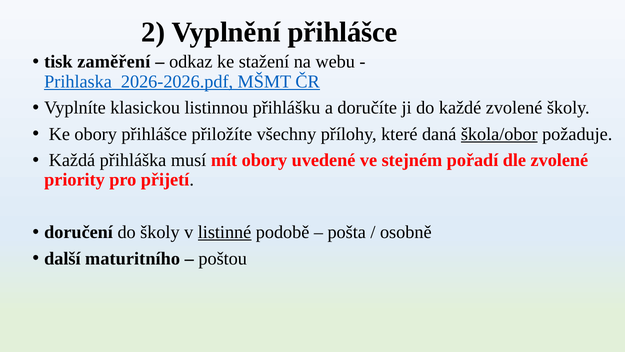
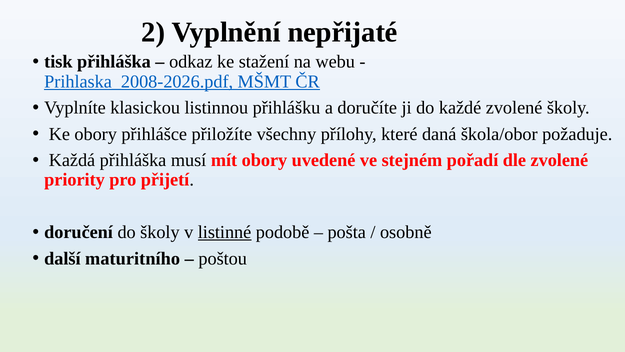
Vyplnění přihlášce: přihlášce -> nepřijaté (343, 32)
tisk zaměření: zaměření -> přihláška (114, 62)
Prihlaska_2026-2026.pdf: Prihlaska_2026-2026.pdf -> Prihlaska_2008-2026.pdf (139, 82)
škola/obor underline: present -> none (499, 134)
